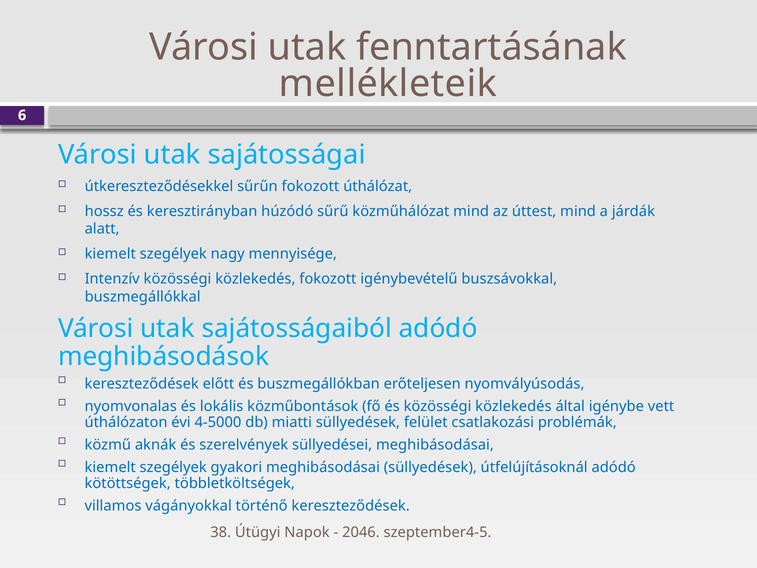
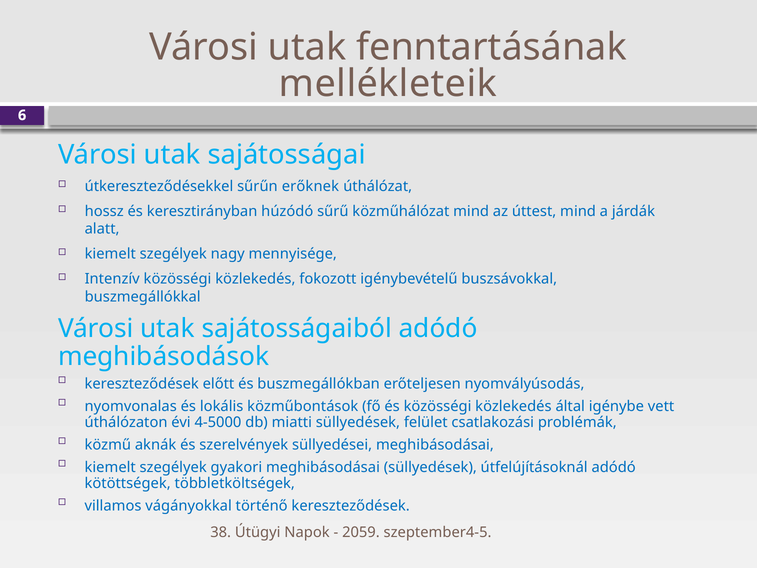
sűrűn fokozott: fokozott -> erőknek (310, 186)
2046: 2046 -> 2059 (361, 532)
